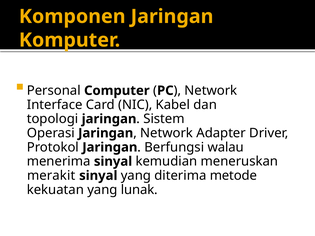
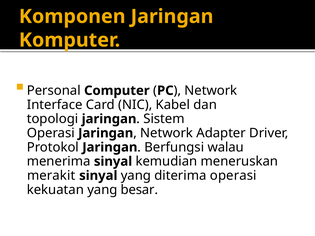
diterima metode: metode -> operasi (233, 176)
lunak: lunak -> besar (139, 190)
